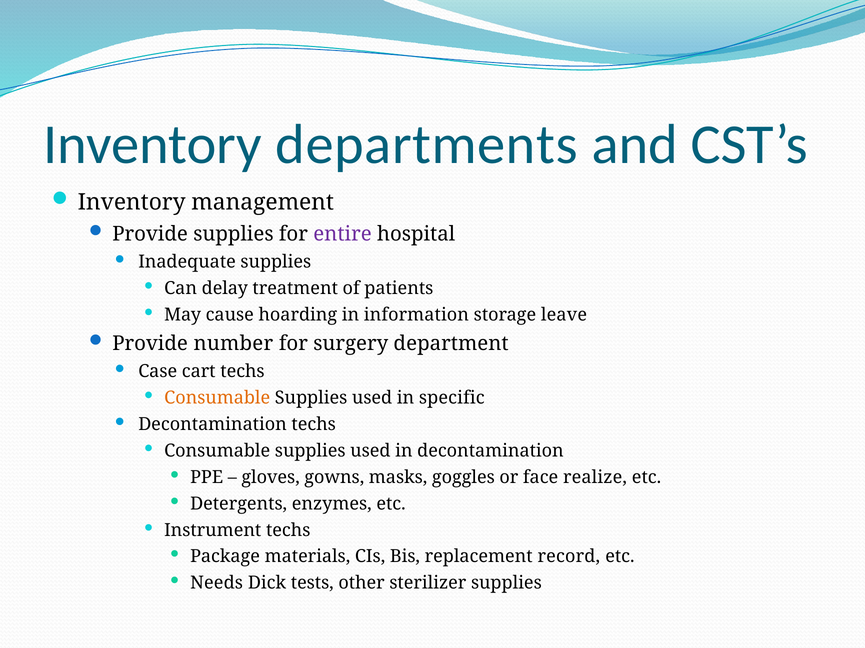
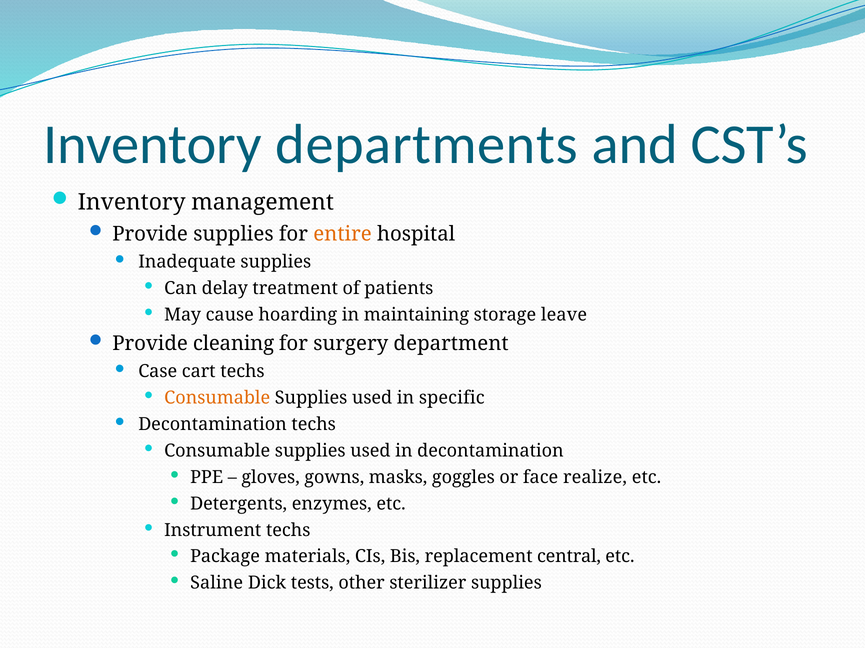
entire colour: purple -> orange (342, 234)
information: information -> maintaining (416, 315)
number: number -> cleaning (234, 344)
record: record -> central (569, 557)
Needs: Needs -> Saline (217, 584)
